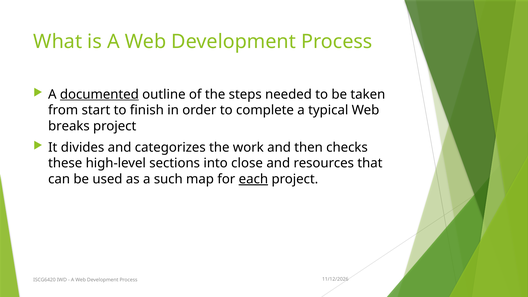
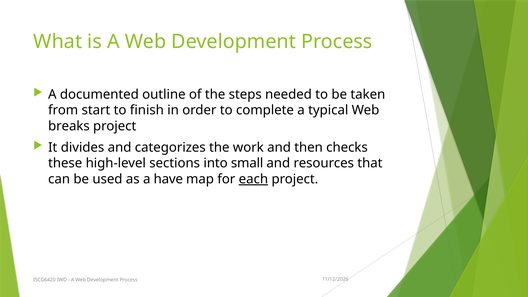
documented underline: present -> none (99, 94)
close: close -> small (247, 163)
such: such -> have (168, 179)
